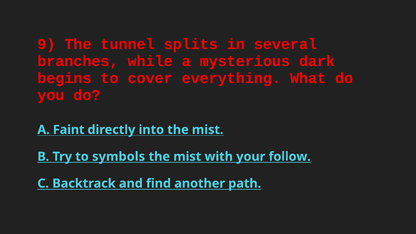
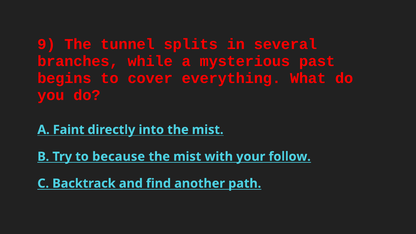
dark: dark -> past (317, 61)
symbols: symbols -> because (119, 157)
